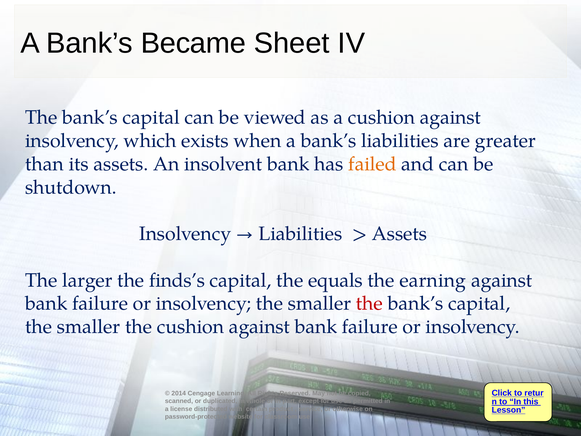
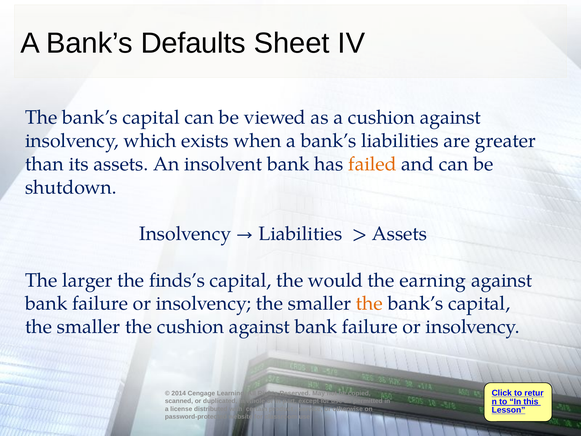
Became: Became -> Defaults (193, 43)
equals: equals -> would (335, 280)
the colour: red -> orange (369, 303)
